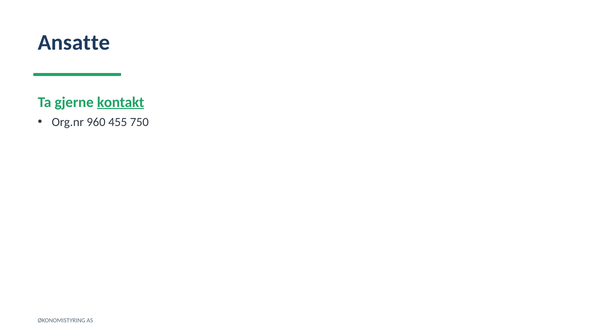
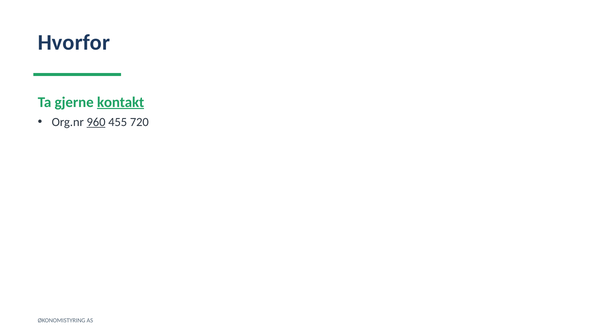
Ansatte: Ansatte -> Hvorfor (74, 42)
960 underline: none -> present (96, 122)
750: 750 -> 720 (139, 122)
